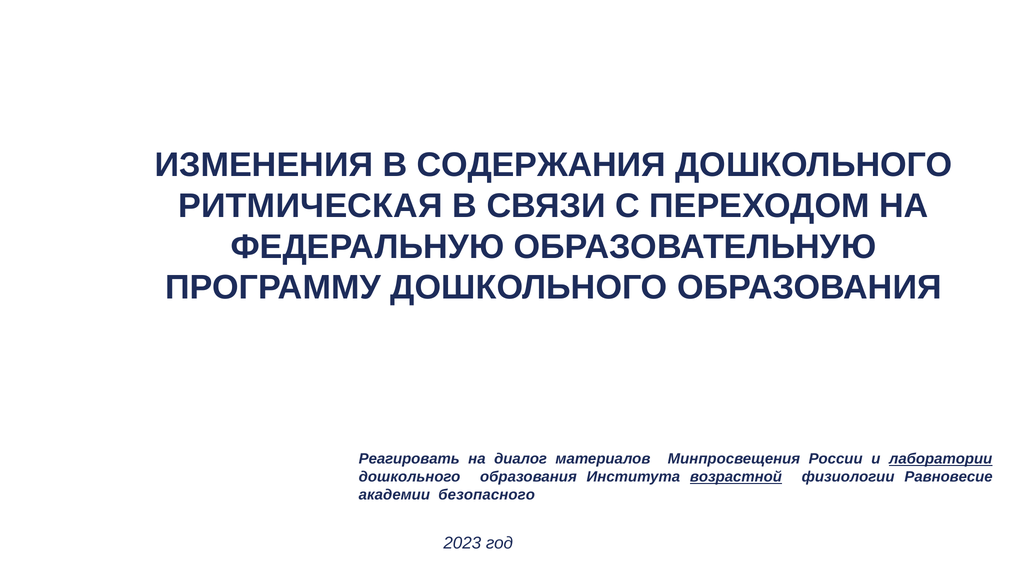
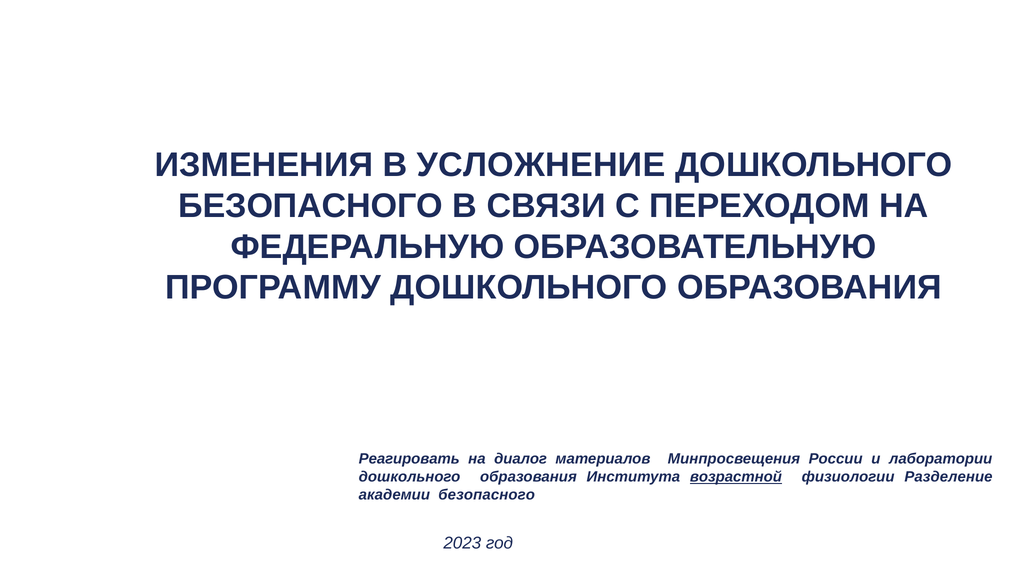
СОДЕРЖАНИЯ: СОДЕРЖАНИЯ -> УСЛОЖНЕНИЕ (541, 165)
РИТМИЧЕСКАЯ: РИТМИЧЕСКАЯ -> БЕЗОПАСНОГО (311, 206)
лаборатории underline: present -> none (941, 459)
Равновесие: Равновесие -> Разделение (948, 477)
